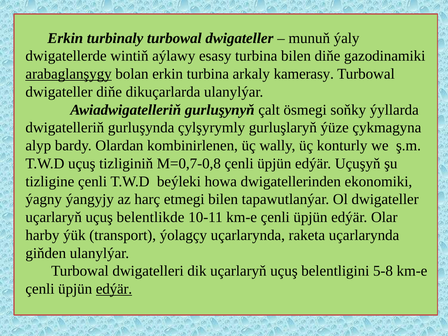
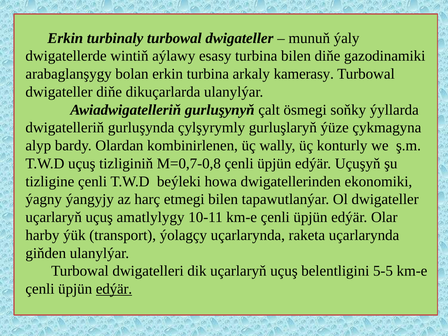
arabaglanşygy underline: present -> none (69, 74)
belentlikde: belentlikde -> amatlylygy (151, 217)
5-8: 5-8 -> 5-5 (383, 271)
